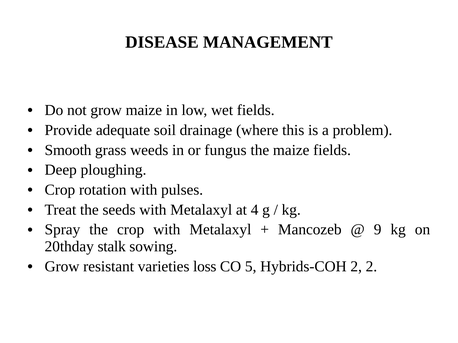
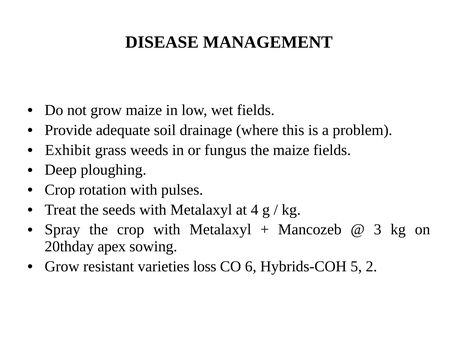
Smooth: Smooth -> Exhibit (68, 150)
9: 9 -> 3 (378, 230)
stalk: stalk -> apex (112, 247)
5: 5 -> 6 (251, 267)
Hybrids-COH 2: 2 -> 5 (356, 267)
